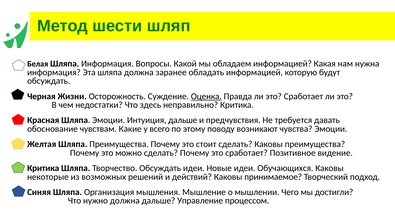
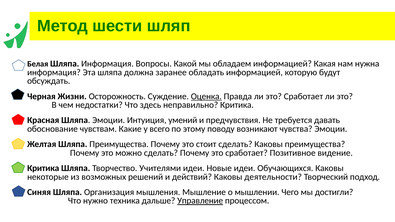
Интуиция дальше: дальше -> умений (183, 120)
Творчество Обсуждать: Обсуждать -> Учителями (160, 168)
принимаемое: принимаемое -> деятельности (273, 177)
нужно должна: должна -> техника (125, 201)
Управление underline: none -> present (200, 201)
